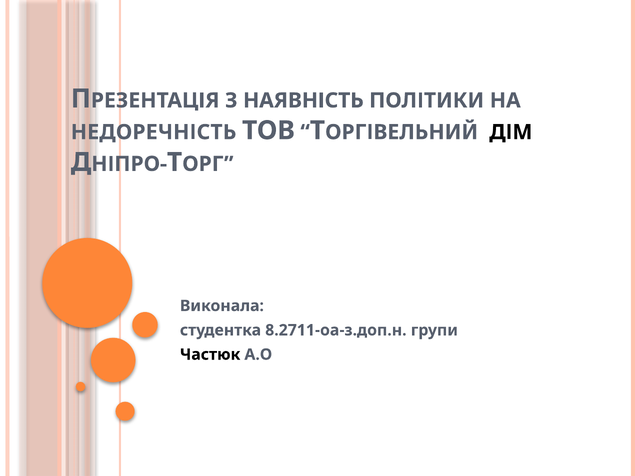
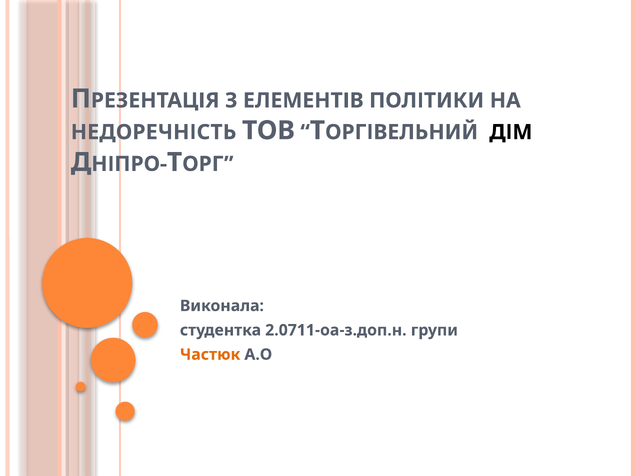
НАЯВНІСТЬ: НАЯВНІСТЬ -> ЕЛЕМЕНТІВ (303, 101)
8.2711-оа-з.доп.н: 8.2711-оа-з.доп.н -> 2.0711-оа-з.доп.н (336, 330)
Частюк colour: black -> orange (210, 355)
